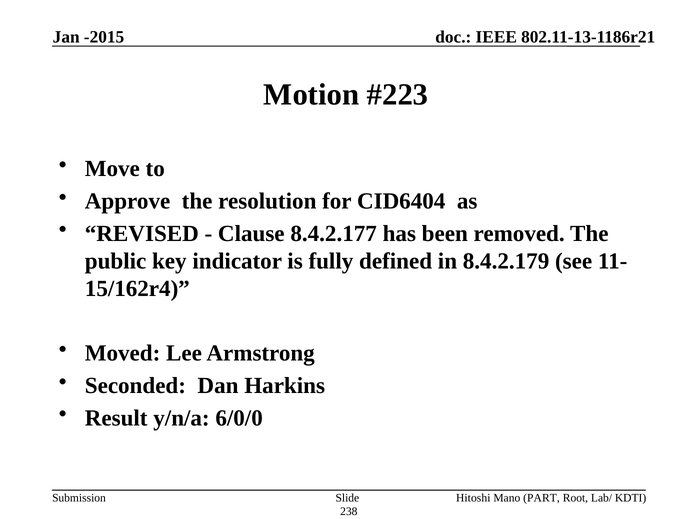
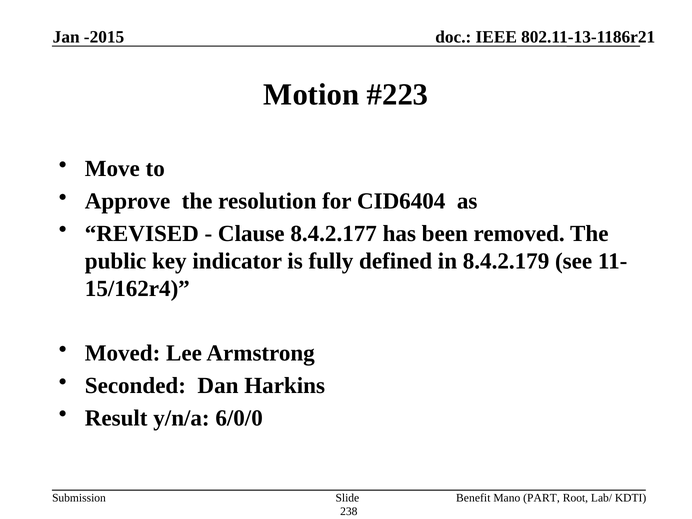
Hitoshi: Hitoshi -> Benefit (473, 498)
